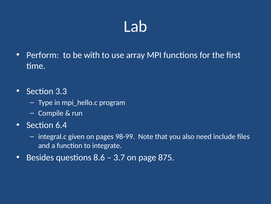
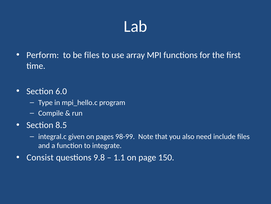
be with: with -> files (92, 55)
3.3: 3.3 -> 6.0 (61, 91)
6.4: 6.4 -> 8.5 (61, 125)
Besides: Besides -> Consist (40, 157)
8.6: 8.6 -> 9.8 (99, 157)
3.7: 3.7 -> 1.1 (119, 157)
875: 875 -> 150 (166, 157)
